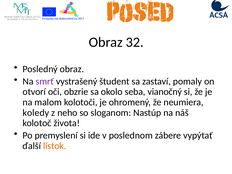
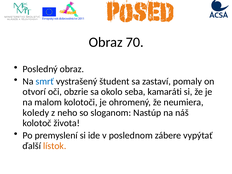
32: 32 -> 70 (135, 42)
smrť colour: purple -> blue (45, 81)
vianočný: vianočný -> kamaráti (165, 92)
